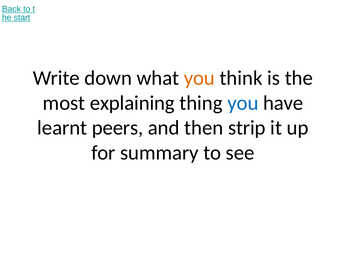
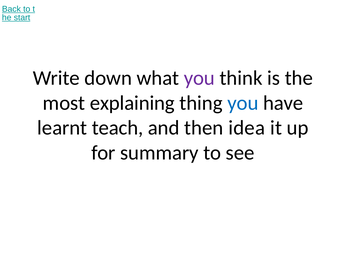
you colour: orange -> purple (199, 78)
peers: peers -> teach (118, 128)
strip: strip -> idea (247, 128)
